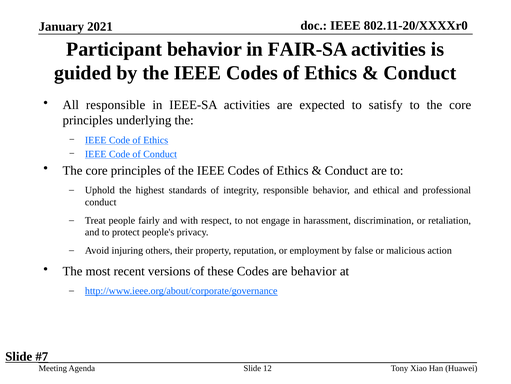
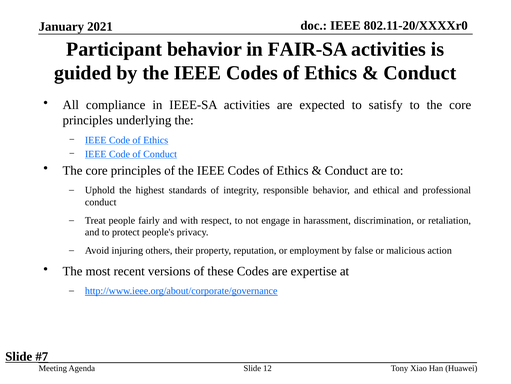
All responsible: responsible -> compliance (116, 105)
are behavior: behavior -> expertise (314, 271)
